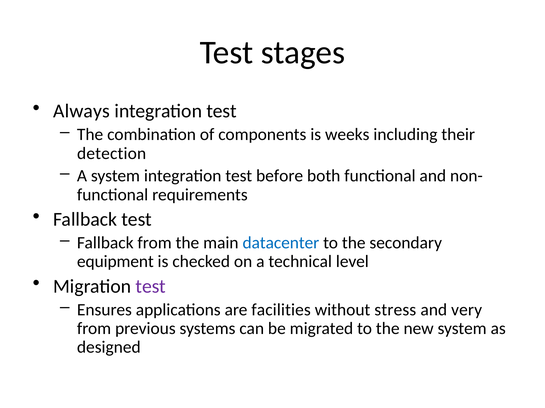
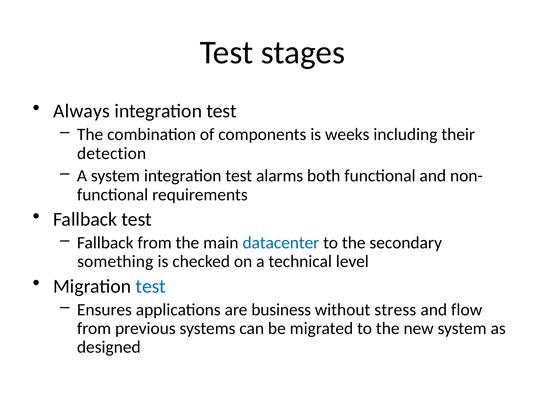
before: before -> alarms (280, 176)
equipment: equipment -> something (115, 262)
test colour: purple -> blue (151, 287)
facilities: facilities -> business (281, 310)
very: very -> flow (467, 310)
